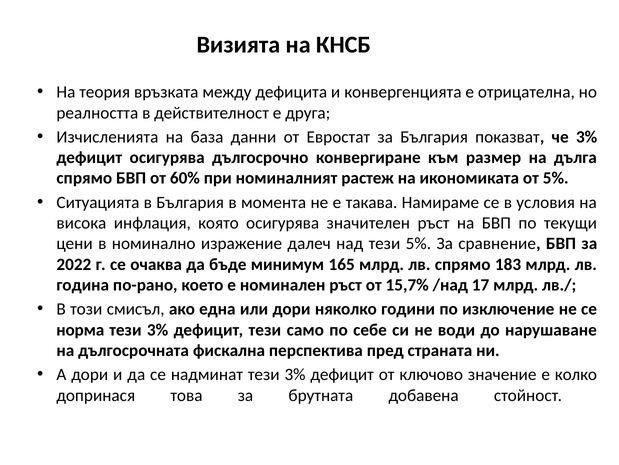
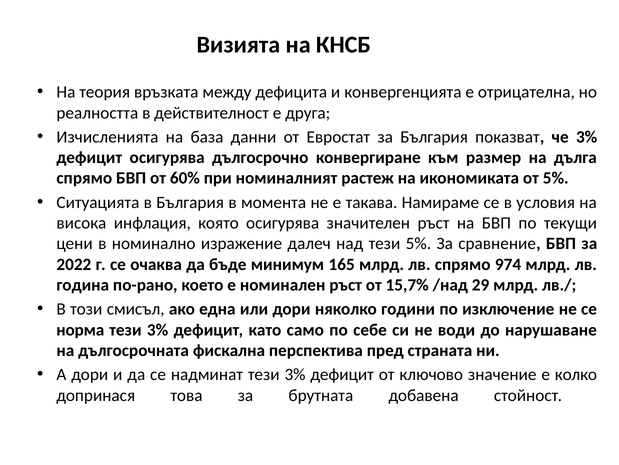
183: 183 -> 974 (508, 264)
17: 17 -> 29 (481, 285)
дефицит тези: тези -> като (265, 329)
